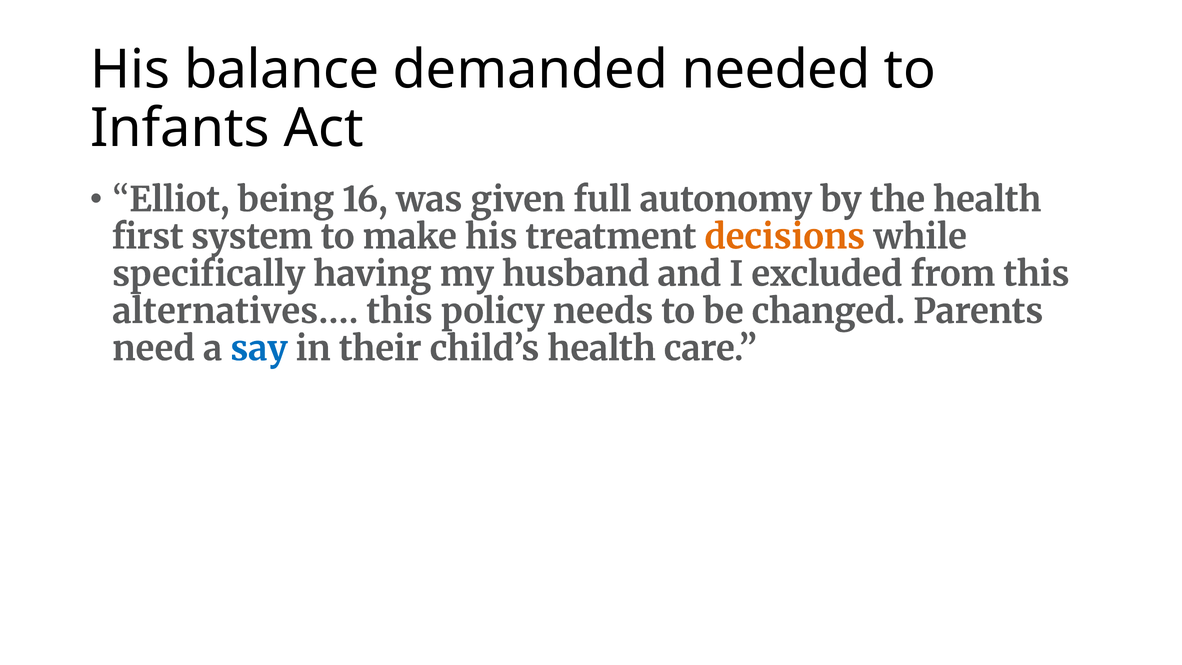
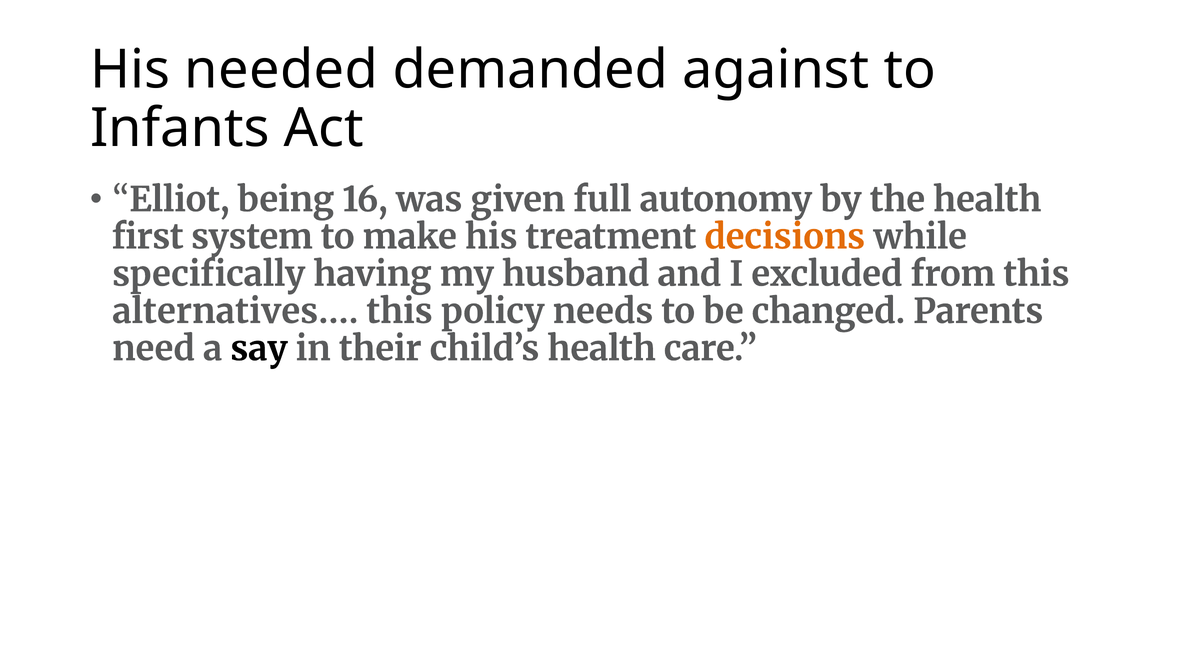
balance: balance -> needed (281, 70)
needed: needed -> against (776, 70)
say colour: blue -> black (259, 349)
